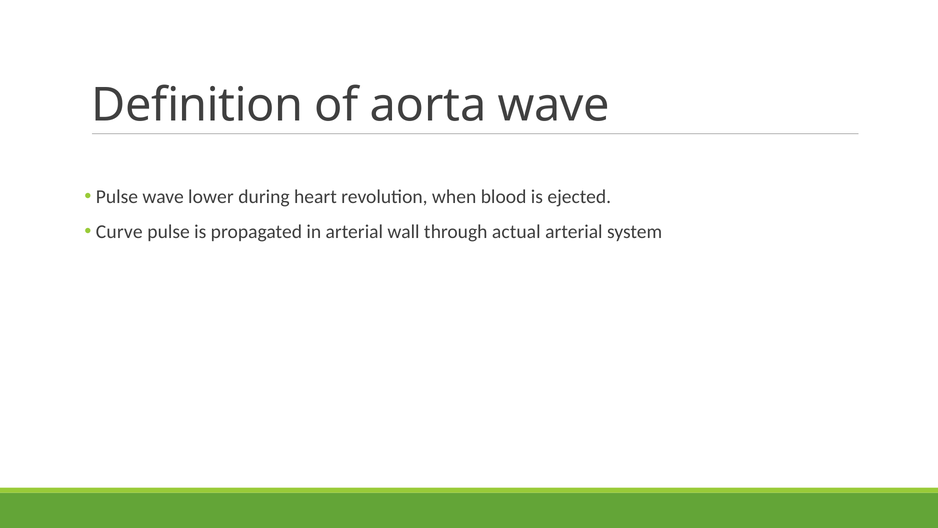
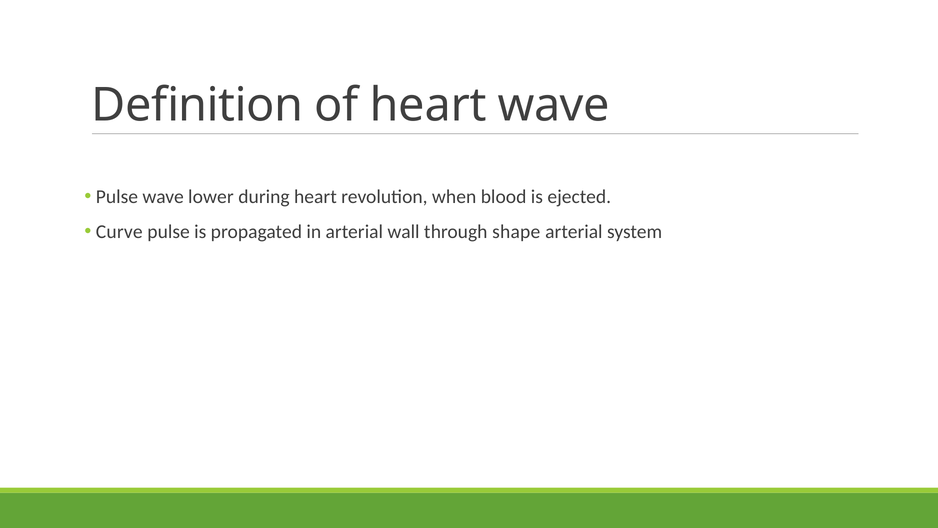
of aorta: aorta -> heart (428, 105)
actual: actual -> shape (516, 231)
